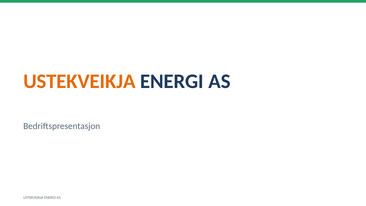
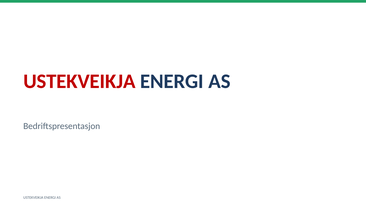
USTEKVEIKJA colour: orange -> red (79, 81)
